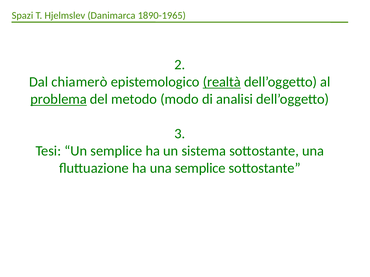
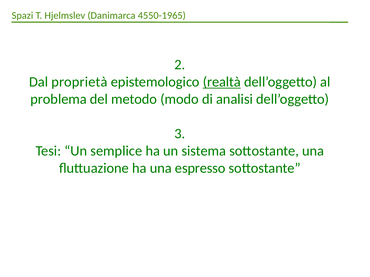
1890-1965: 1890-1965 -> 4550-1965 (162, 16)
chiamerò: chiamerò -> proprietà (79, 82)
problema underline: present -> none (59, 99)
una semplice: semplice -> espresso (200, 168)
